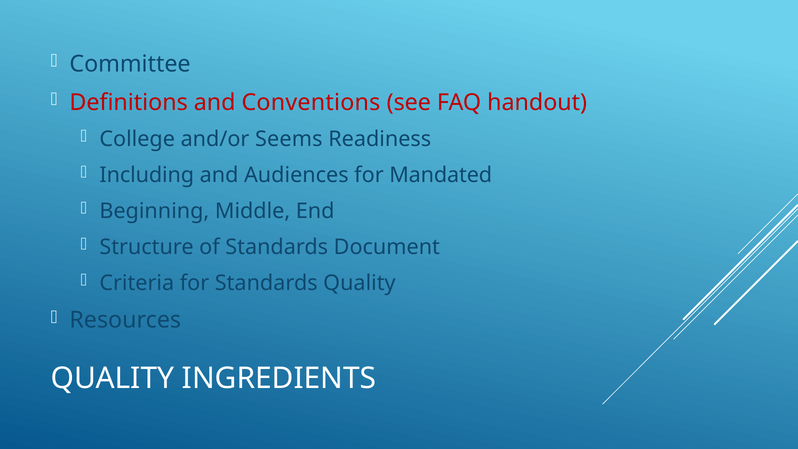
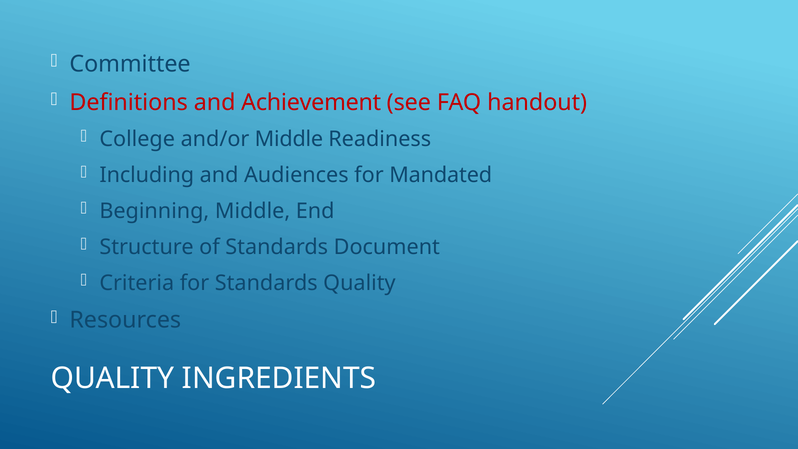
Conventions: Conventions -> Achievement (311, 102)
and/or Seems: Seems -> Middle (289, 139)
